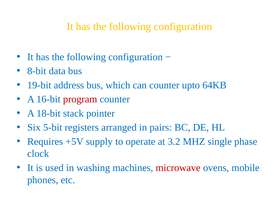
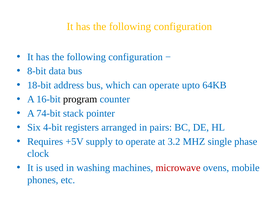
19-bit: 19-bit -> 18-bit (39, 85)
can counter: counter -> operate (164, 85)
program colour: red -> black (80, 99)
18-bit: 18-bit -> 74-bit (48, 113)
5-bit: 5-bit -> 4-bit (53, 128)
